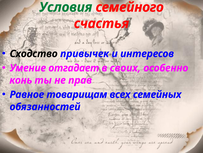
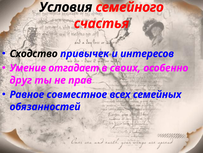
Условия colour: green -> black (66, 7)
конь: конь -> друг (21, 80)
товарищам: товарищам -> совместное (77, 94)
